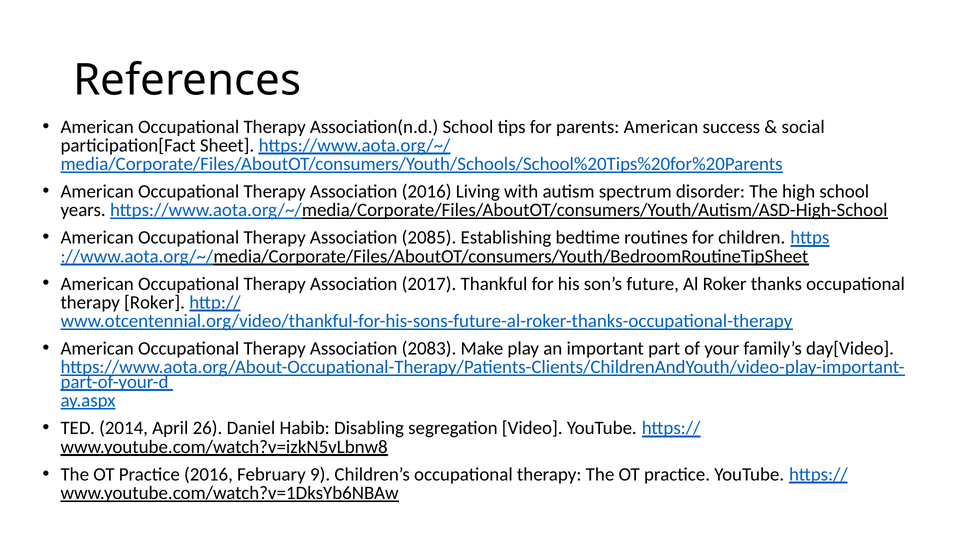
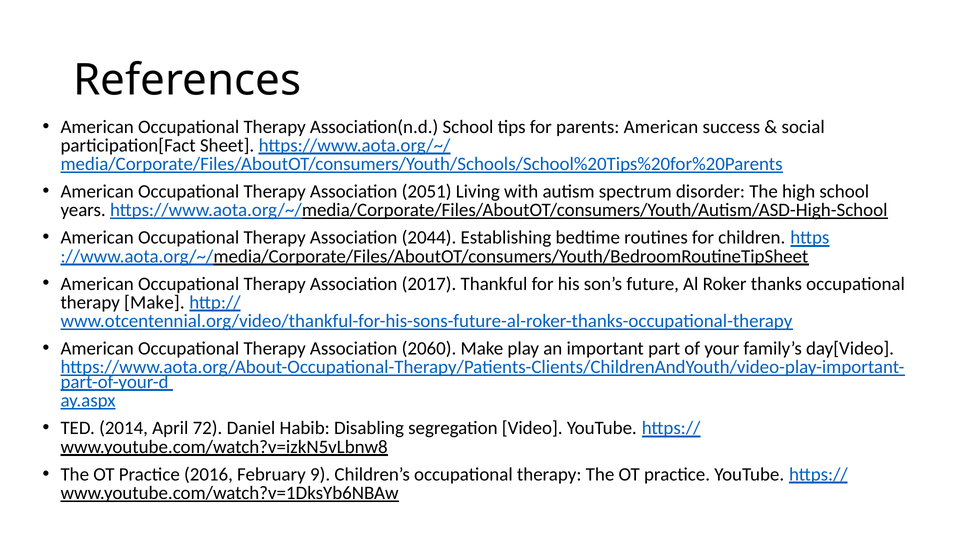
Association 2016: 2016 -> 2051 (427, 192)
2085: 2085 -> 2044 (429, 238)
therapy Roker: Roker -> Make (154, 303)
2083: 2083 -> 2060 (429, 349)
26: 26 -> 72 (208, 429)
